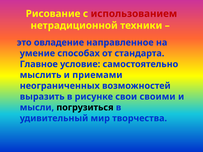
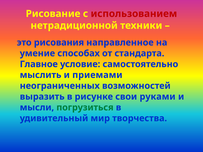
овладение: овладение -> рисования (59, 43)
своими: своими -> руками (158, 97)
погрузиться colour: black -> green (85, 108)
